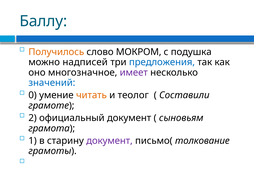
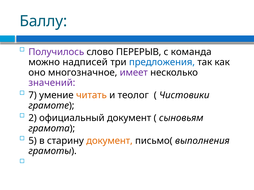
Получилось colour: orange -> purple (56, 52)
МОКРОМ: МОКРОМ -> ПЕРЕРЫВ (139, 52)
подушка: подушка -> команда (191, 52)
значений colour: blue -> purple (52, 83)
0: 0 -> 7 (33, 96)
Составили: Составили -> Чистовики (184, 96)
1: 1 -> 5 (33, 141)
документ colour: purple -> orange (109, 141)
толкование: толкование -> выполнения (202, 141)
